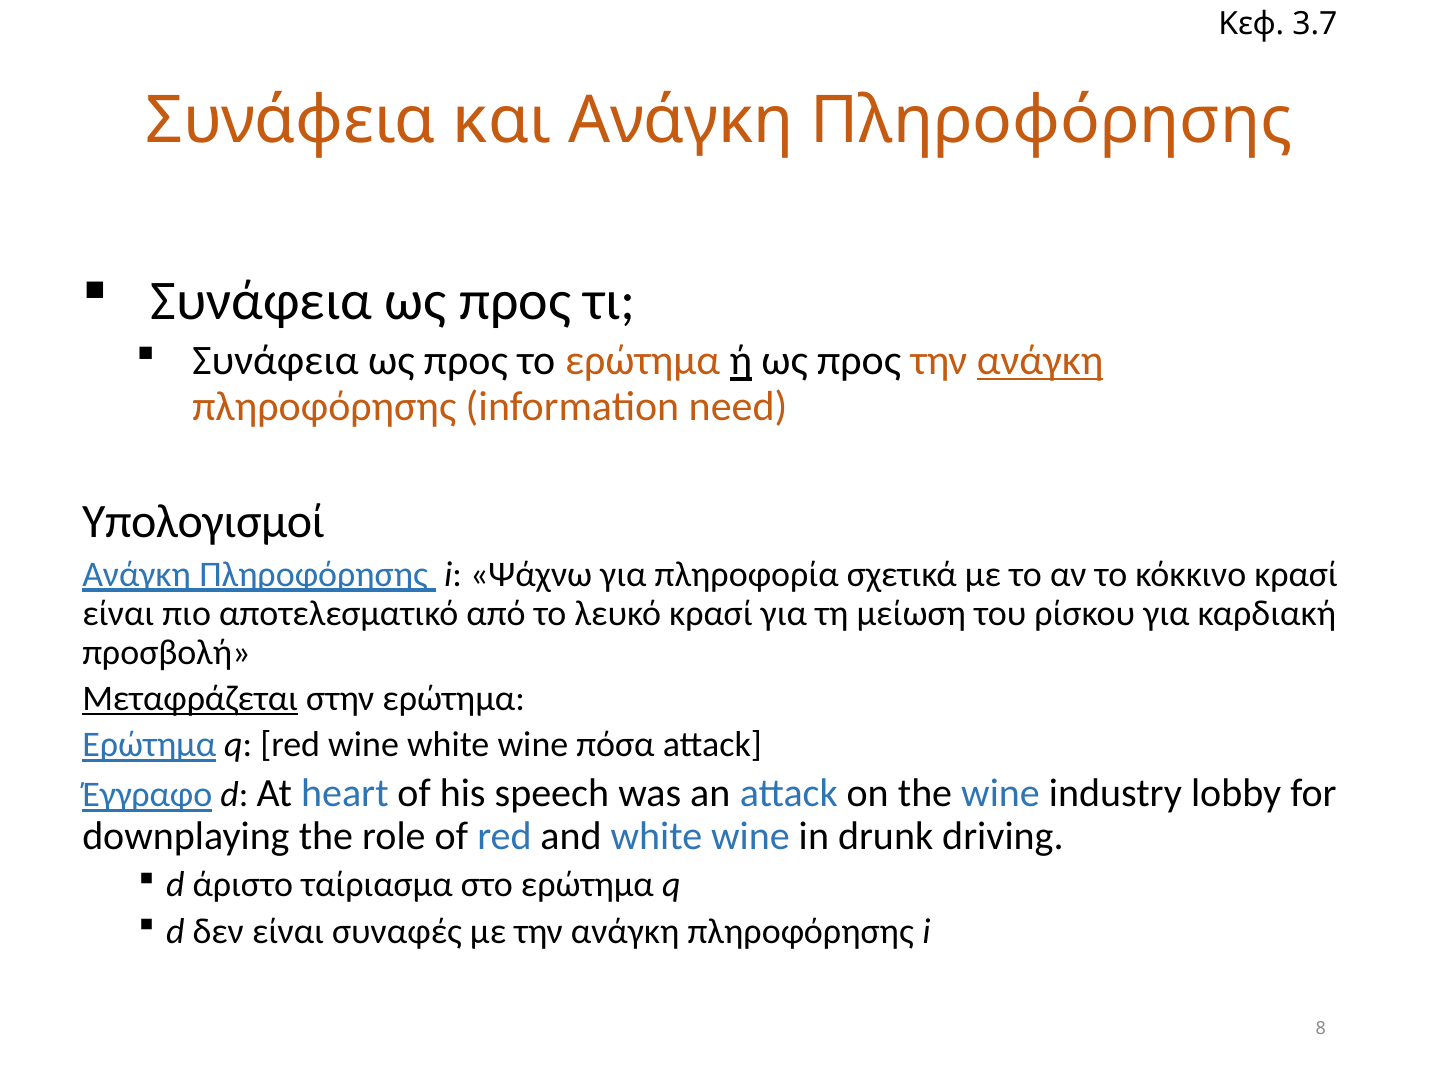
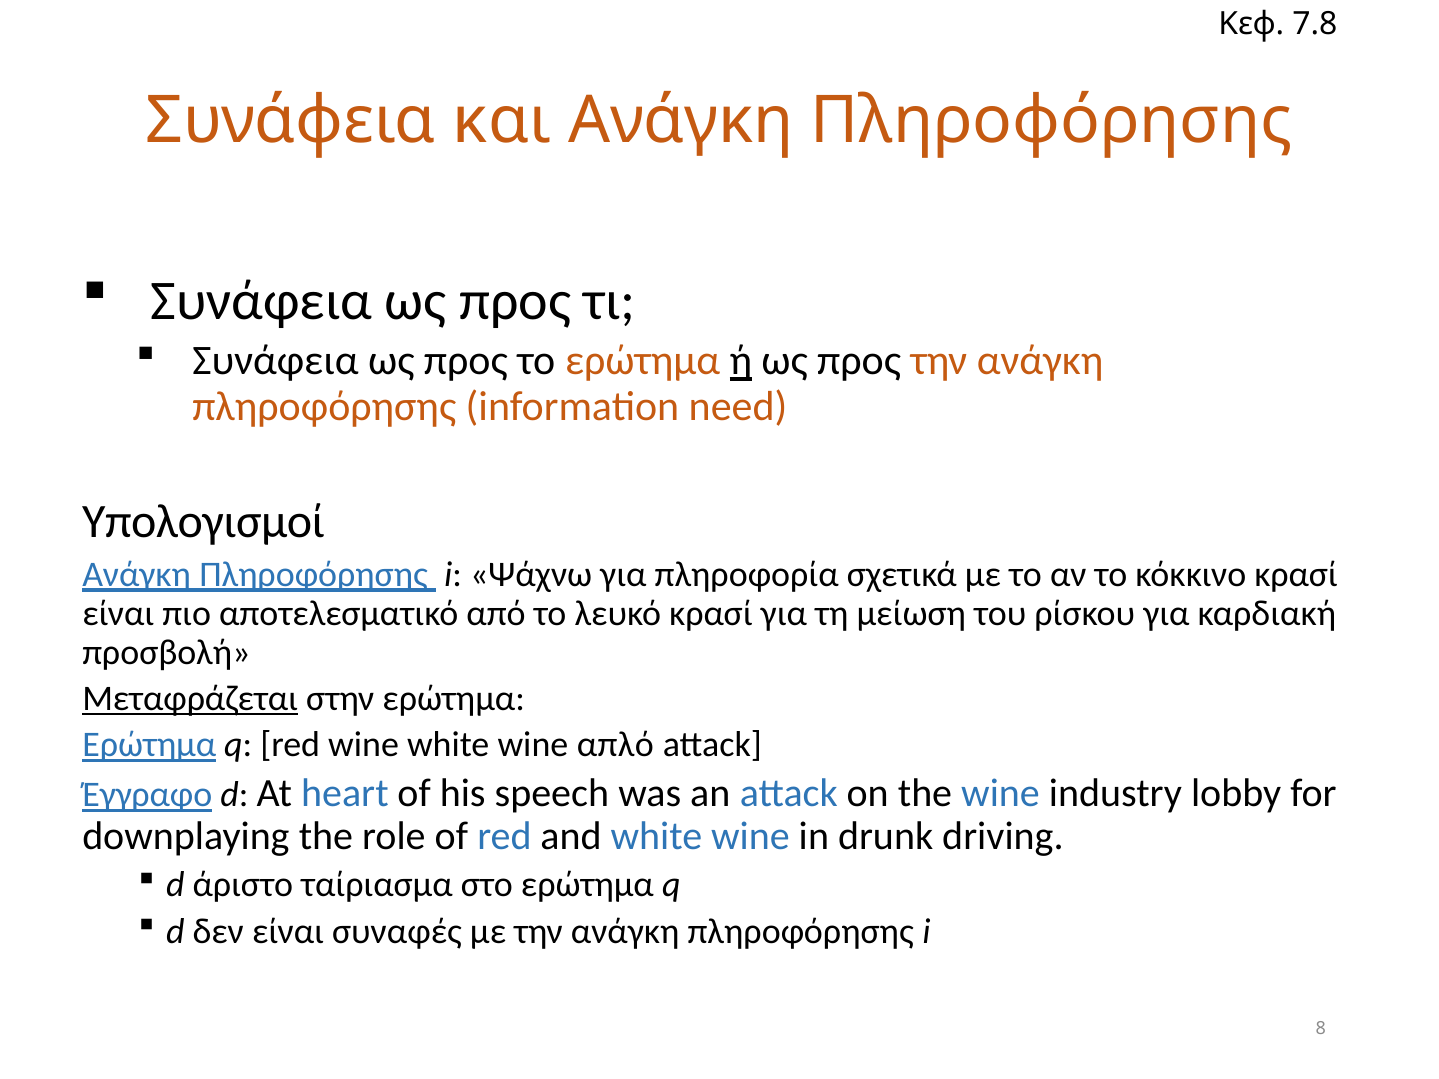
3.7: 3.7 -> 7.8 (1315, 24)
ανάγκη underline: present -> none (1040, 361)
πόσα: πόσα -> απλό (615, 745)
